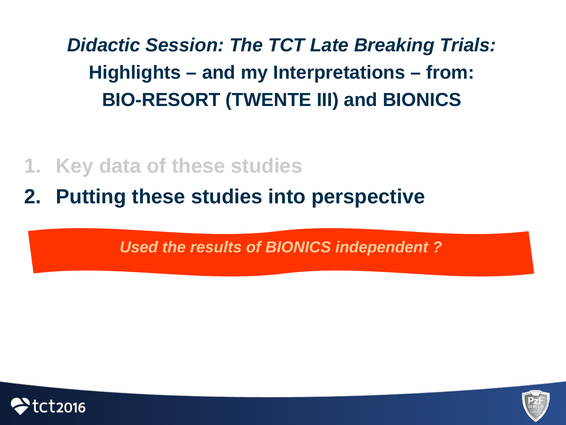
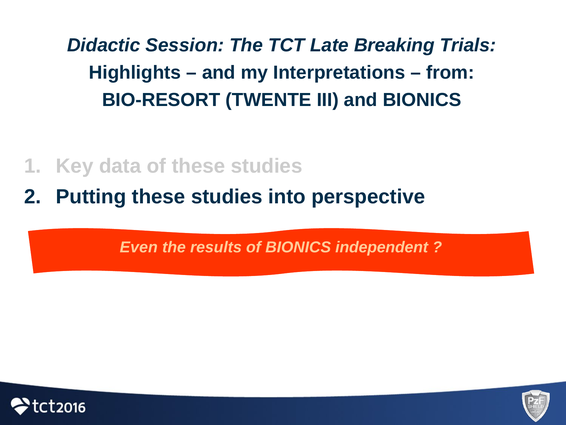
Used: Used -> Even (139, 247)
